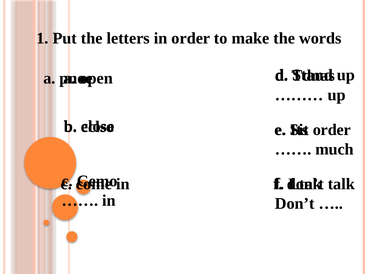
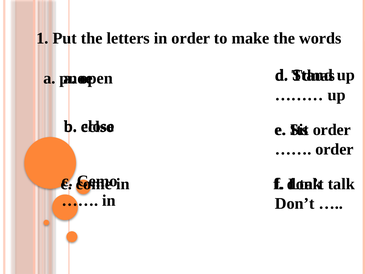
much: much -> order (334, 149)
